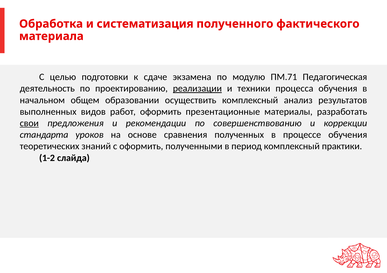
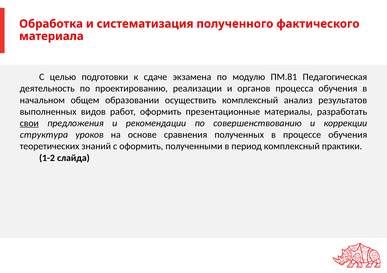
ПМ.71: ПМ.71 -> ПМ.81 (284, 77)
реализации underline: present -> none (197, 89)
техники: техники -> органов (254, 89)
стандарта: стандарта -> структура (44, 135)
